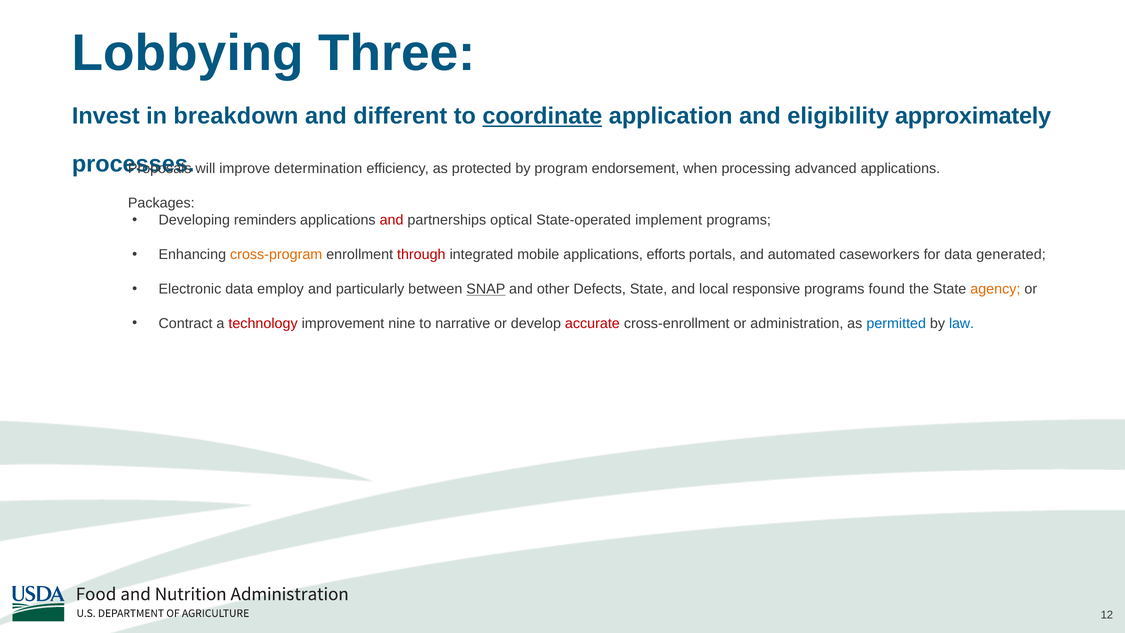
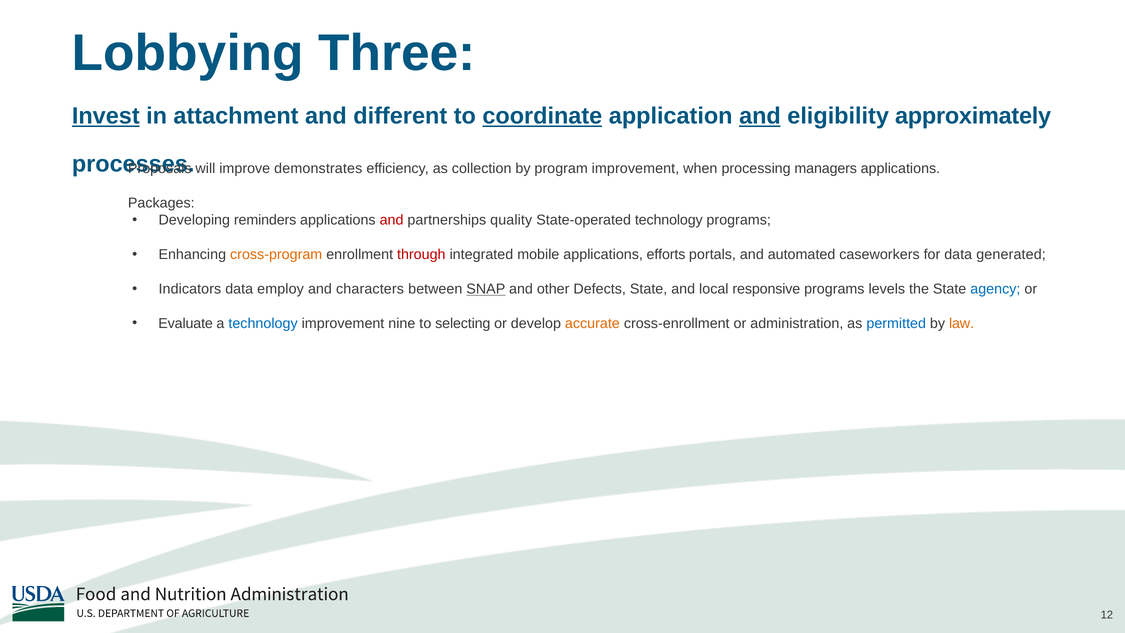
Invest underline: none -> present (106, 116)
breakdown: breakdown -> attachment (236, 116)
and underline: none -> present (760, 116)
determination: determination -> demonstrates (318, 169)
protected: protected -> collection (482, 169)
program endorsement: endorsement -> improvement (635, 169)
advanced: advanced -> managers (826, 169)
optical: optical -> quality (511, 220)
State-operated implement: implement -> technology (669, 220)
Electronic: Electronic -> Indicators (190, 289)
particularly: particularly -> characters (370, 289)
found: found -> levels (887, 289)
agency colour: orange -> blue (995, 289)
Contract: Contract -> Evaluate (186, 323)
technology colour: red -> blue (263, 323)
narrative: narrative -> selecting (463, 323)
accurate colour: red -> orange (592, 323)
law colour: blue -> orange (961, 323)
